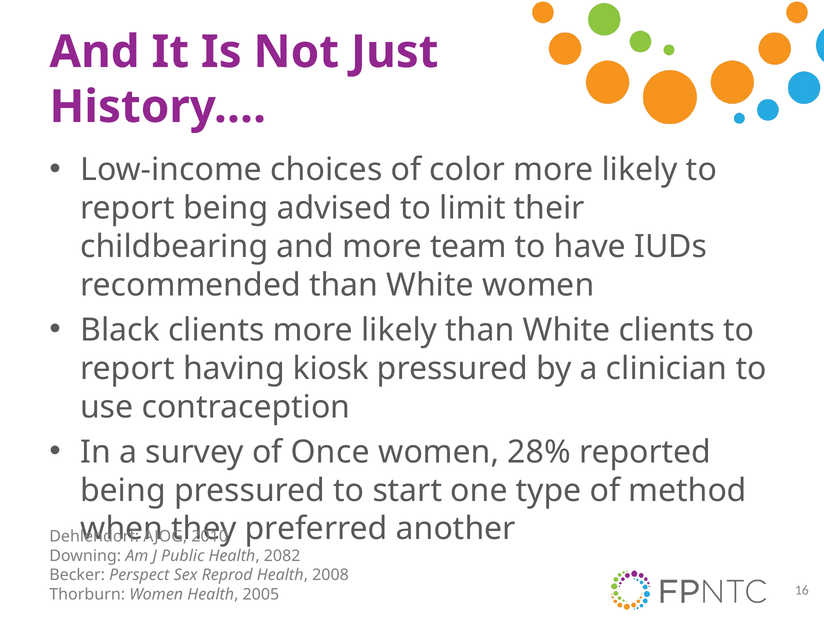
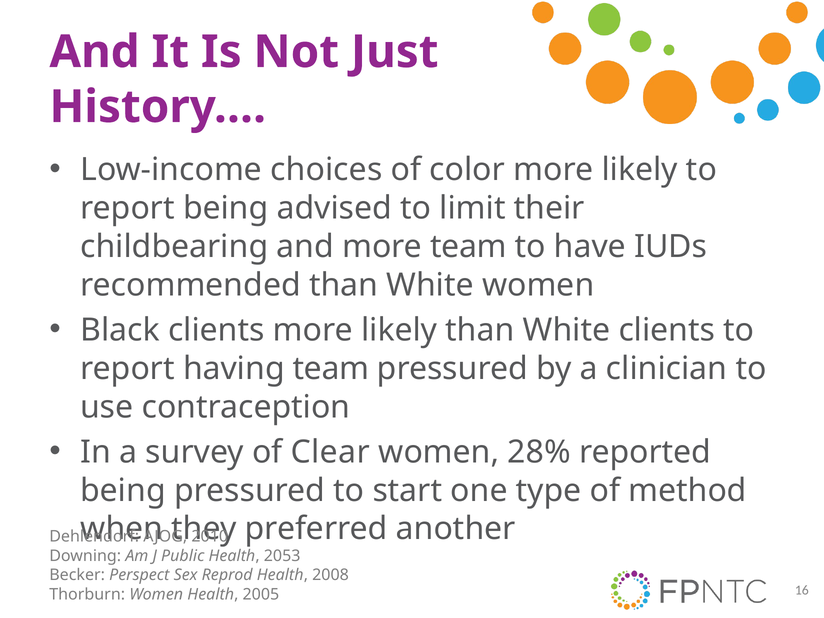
having kiosk: kiosk -> team (331, 369)
Once: Once -> Clear (330, 452)
2082: 2082 -> 2053 (282, 556)
